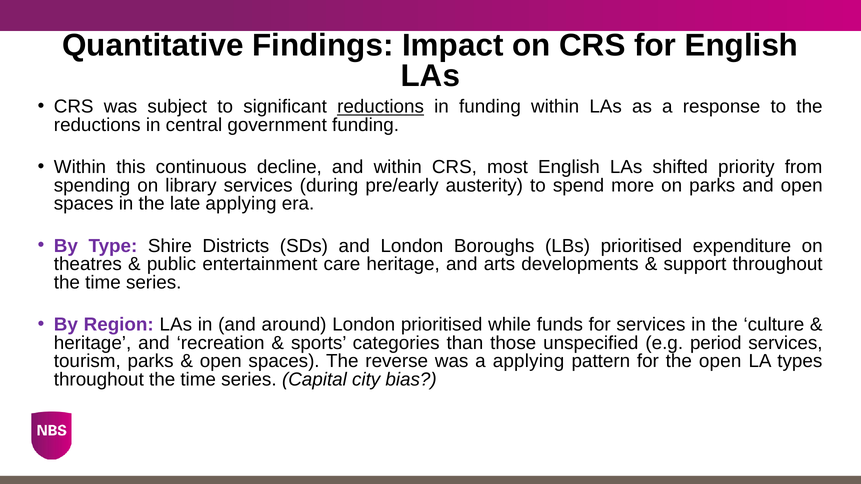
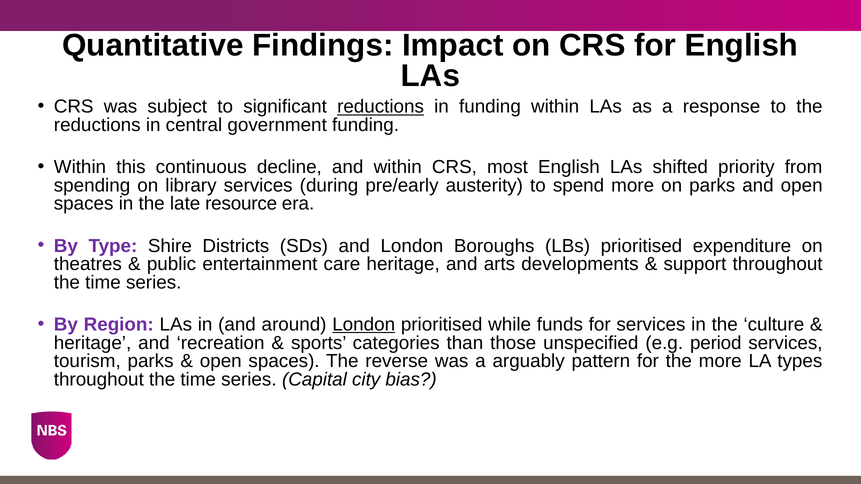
late applying: applying -> resource (241, 204)
London underline: none -> present (364, 325)
a applying: applying -> arguably (529, 361)
the open: open -> more (720, 361)
